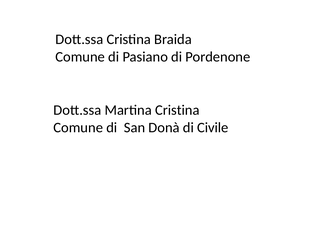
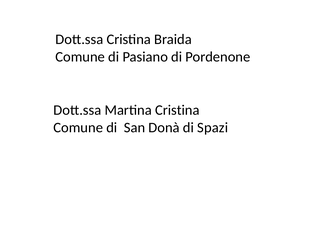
Civile: Civile -> Spazi (213, 128)
